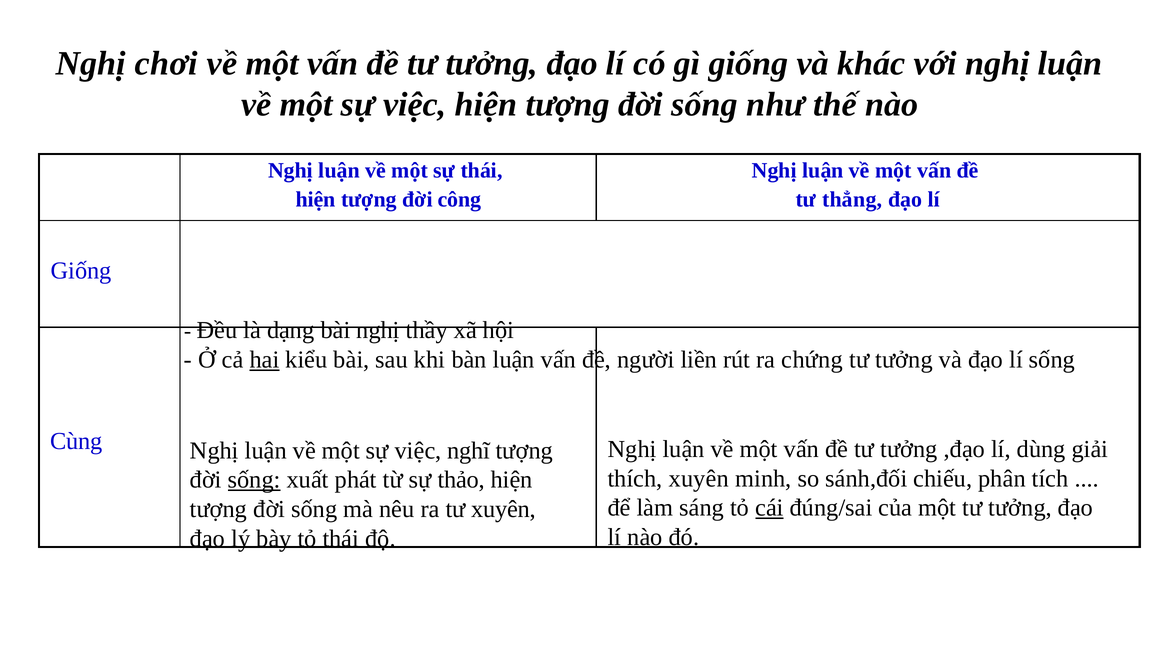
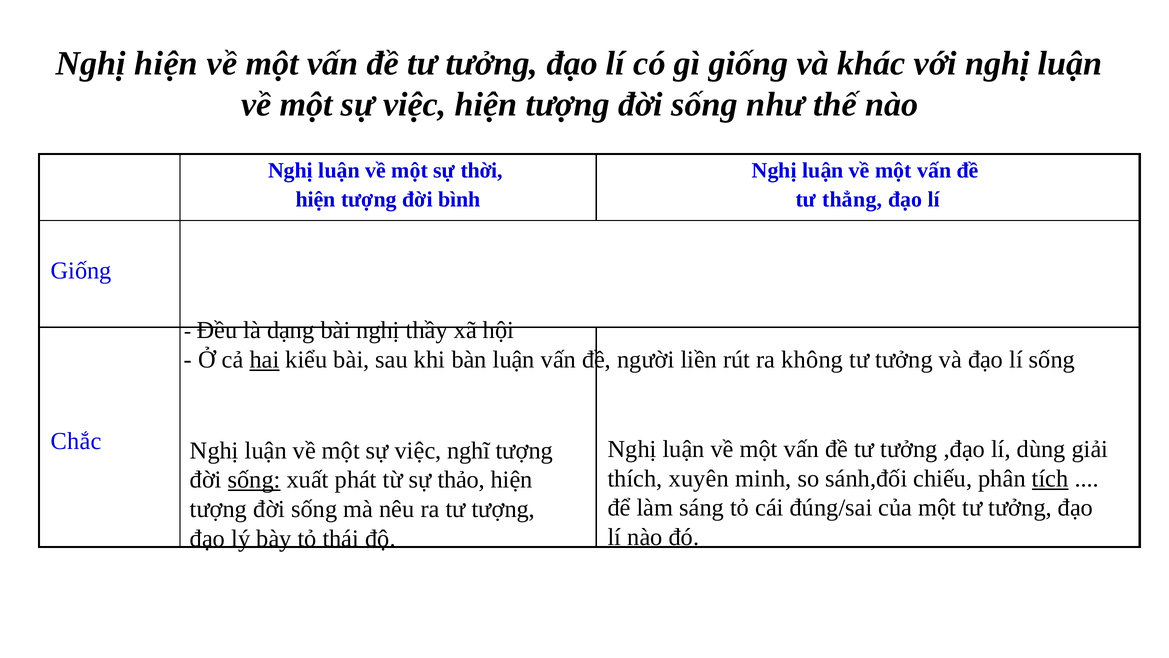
Nghị chơi: chơi -> hiện (166, 64)
sự thái: thái -> thời (482, 171)
công: công -> bình (459, 199)
chứng: chứng -> không (812, 359)
Cùng: Cùng -> Chắc (76, 441)
tích underline: none -> present (1050, 478)
cái underline: present -> none (769, 508)
tư xuyên: xuyên -> tượng (503, 509)
